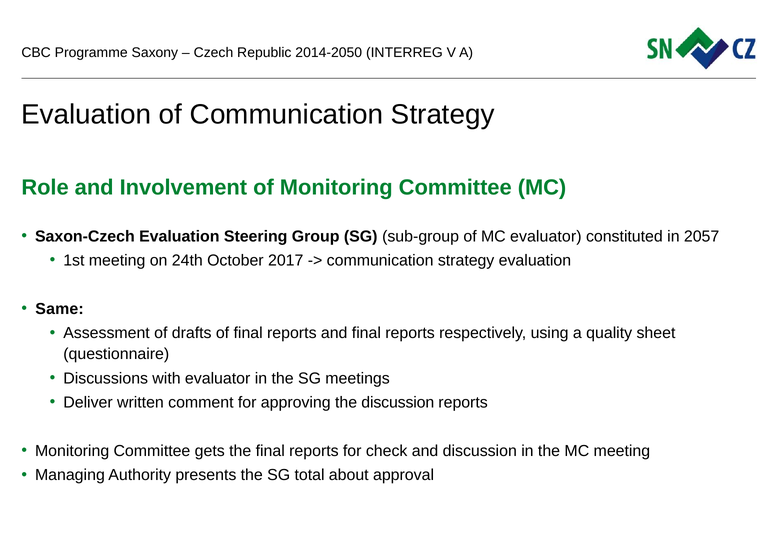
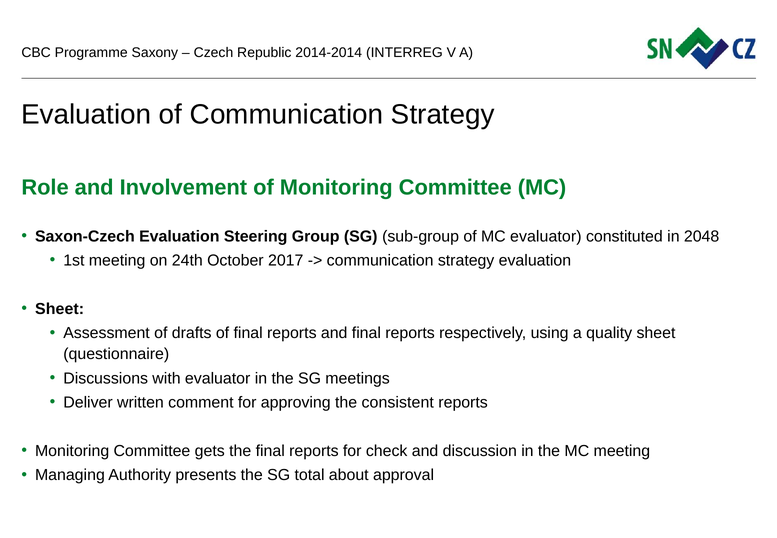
2014-2050: 2014-2050 -> 2014-2014 (329, 53)
2057: 2057 -> 2048 (702, 236)
Same: Same -> Sheet (60, 309)
the discussion: discussion -> consistent (398, 403)
